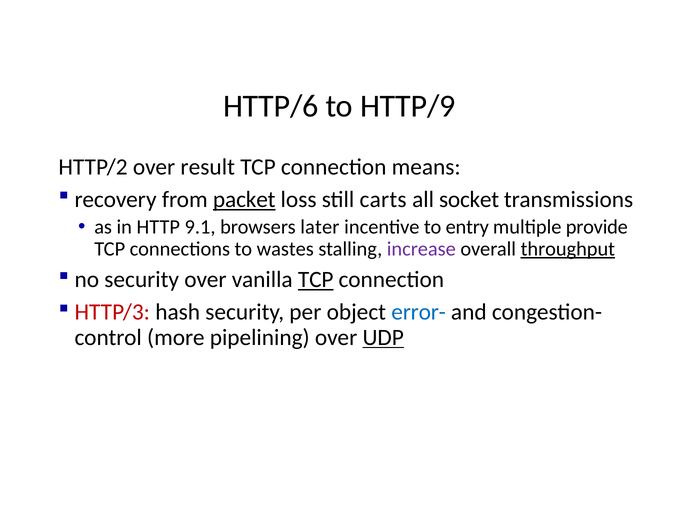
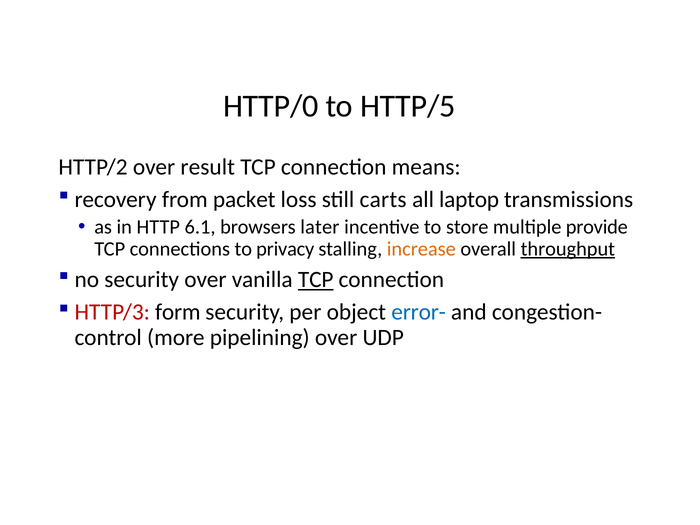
HTTP/6: HTTP/6 -> HTTP/0 (271, 106)
HTTP/9: HTTP/9 -> HTTP/5 (408, 106)
packet underline: present -> none (244, 200)
socket: socket -> laptop (469, 200)
9.1: 9.1 -> 6.1 (200, 227)
entry: entry -> store (467, 227)
wastes: wastes -> privacy (285, 249)
increase colour: purple -> orange (421, 249)
hash: hash -> form (178, 312)
UDP underline: present -> none (383, 337)
